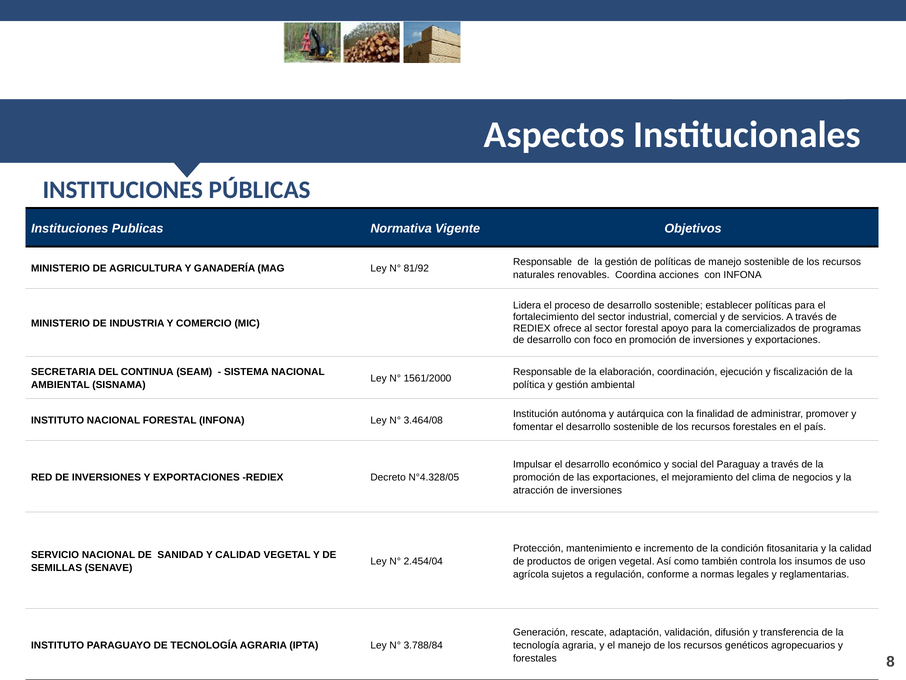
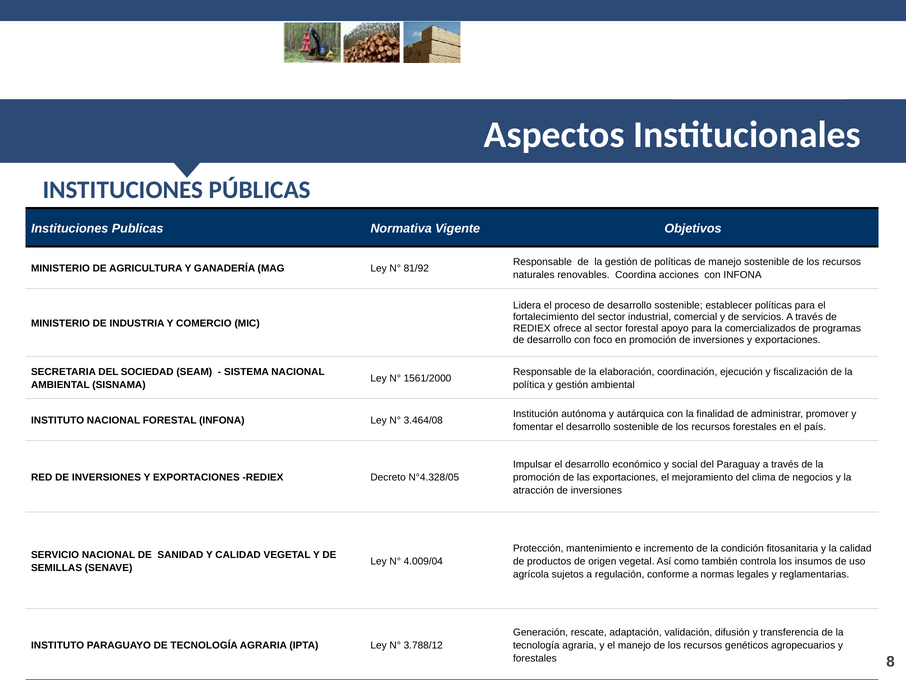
CONTINUA: CONTINUA -> SOCIEDAD (147, 372)
2.454/04: 2.454/04 -> 4.009/04 (423, 561)
3.788/84: 3.788/84 -> 3.788/12 (423, 645)
